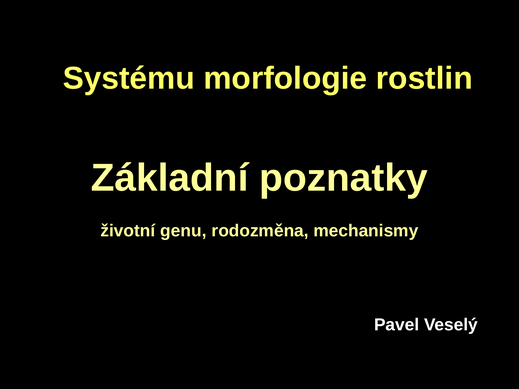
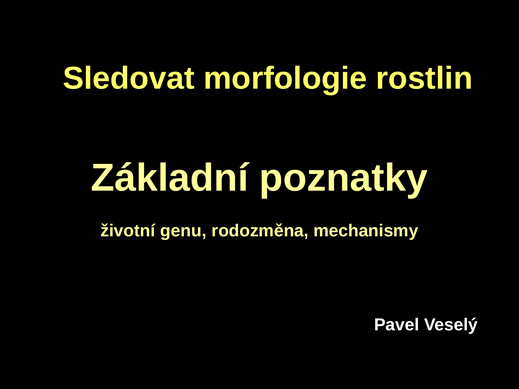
Systému: Systému -> Sledovat (129, 79)
